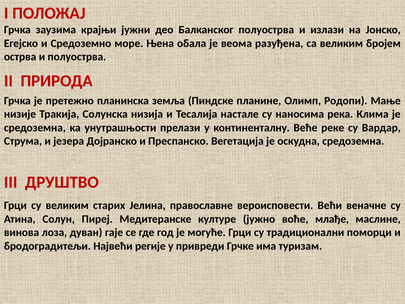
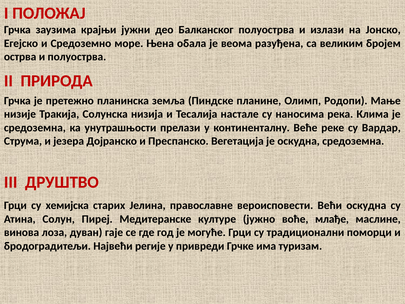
су великим: великим -> хемијска (67, 205)
Већи веначне: веначне -> оскудна (366, 205)
